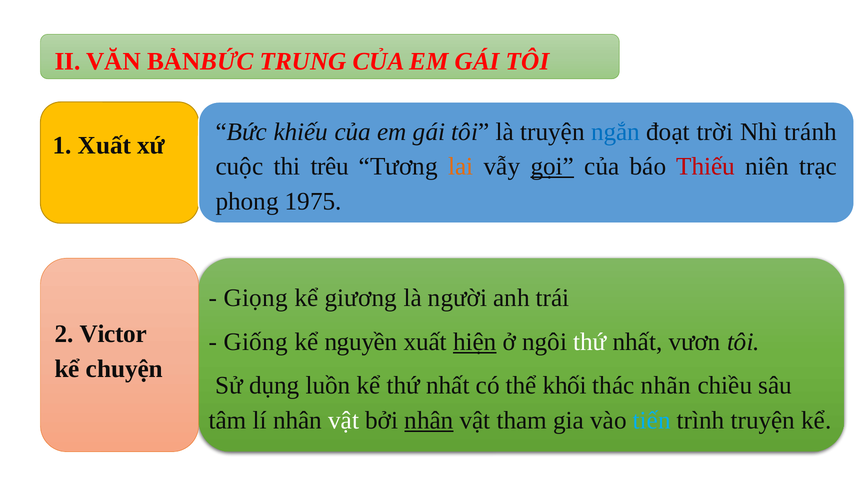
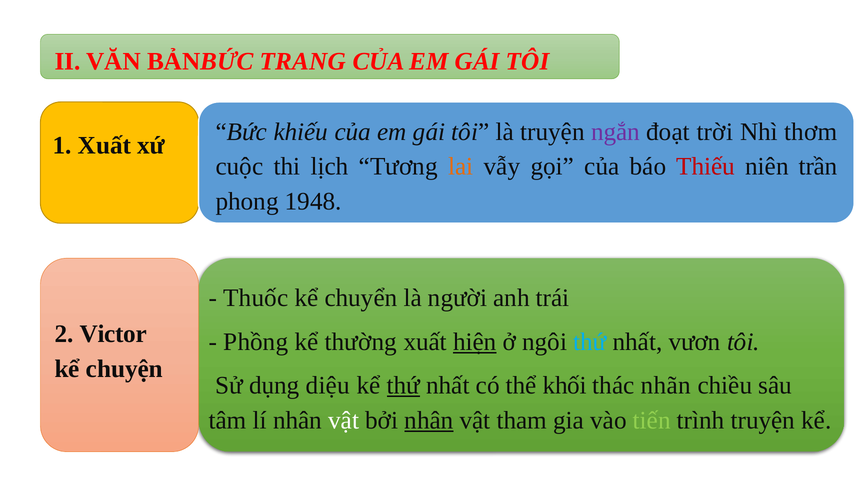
TRUNG: TRUNG -> TRANG (303, 61)
ngắn colour: blue -> purple (616, 132)
tránh: tránh -> thơm (811, 132)
trêu: trêu -> lịch (330, 167)
gọi underline: present -> none (552, 167)
trạc: trạc -> trần (818, 167)
1975: 1975 -> 1948 (313, 202)
Giọng: Giọng -> Thuốc (256, 298)
giương: giương -> chuyển (361, 298)
Giống: Giống -> Phồng (256, 342)
nguyền: nguyền -> thường (361, 342)
thứ colour: white -> light blue (590, 342)
luồn: luồn -> diệu (328, 386)
thứ underline: none -> present (403, 386)
tiến colour: light blue -> light green (652, 421)
